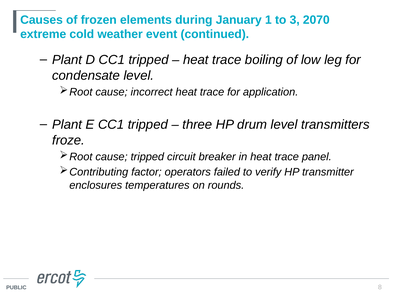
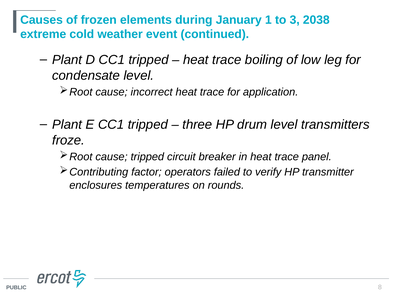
2070: 2070 -> 2038 (316, 20)
